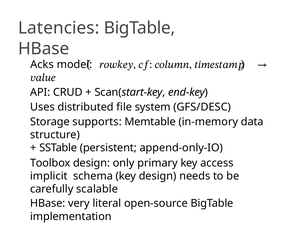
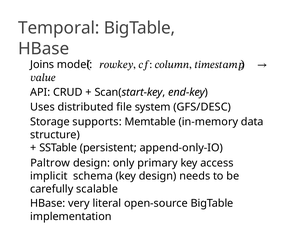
Latencies: Latencies -> Temporal (59, 28)
Acks: Acks -> Joins (42, 65)
Toolbox: Toolbox -> Paltrow (50, 163)
